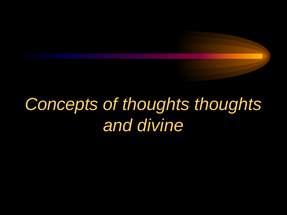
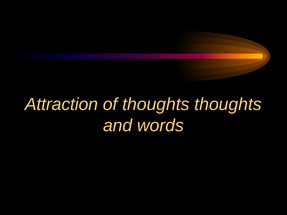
Concepts: Concepts -> Attraction (62, 105)
divine: divine -> words (160, 126)
